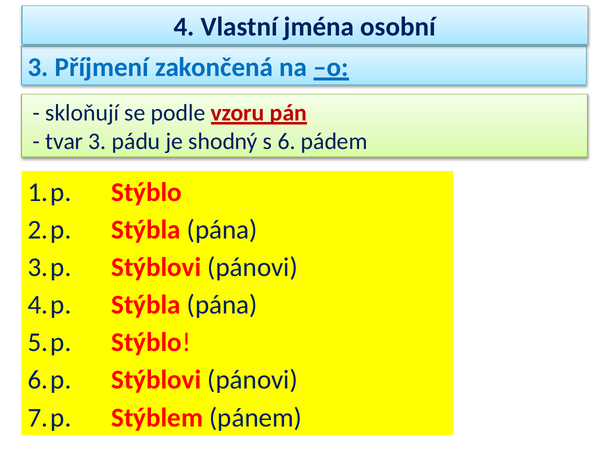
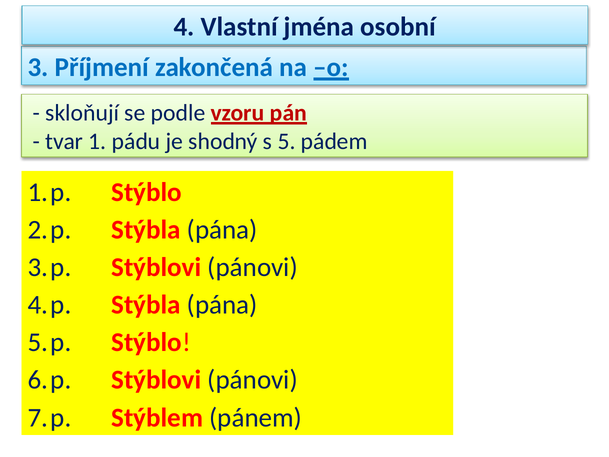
tvar 3: 3 -> 1 (97, 141)
6: 6 -> 5 (287, 141)
